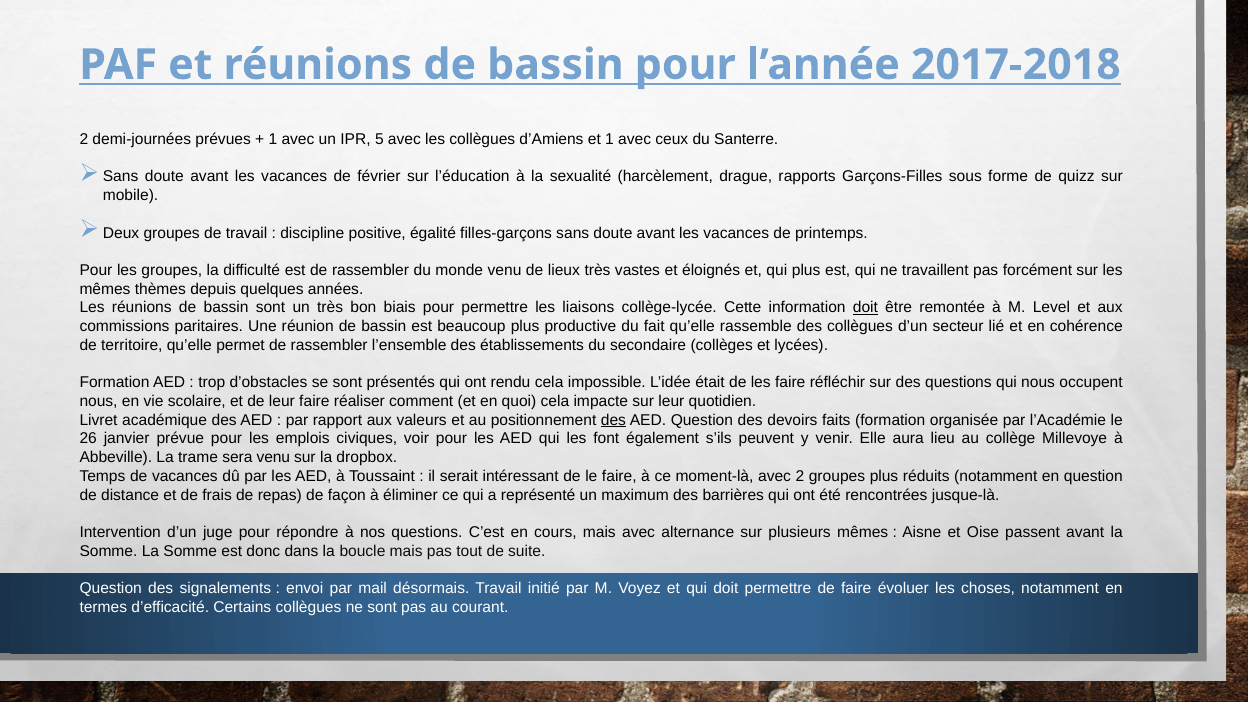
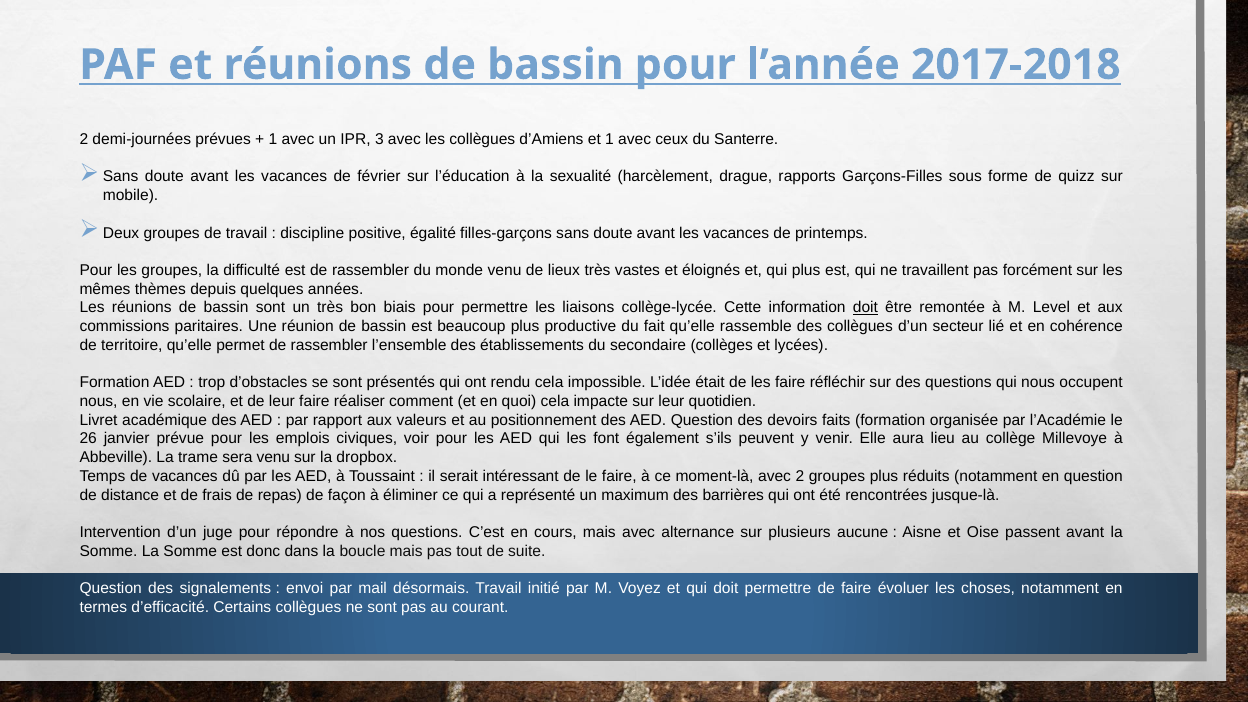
5: 5 -> 3 (379, 139)
des underline: present -> none (613, 420)
plusieurs mêmes: mêmes -> aucune (863, 532)
